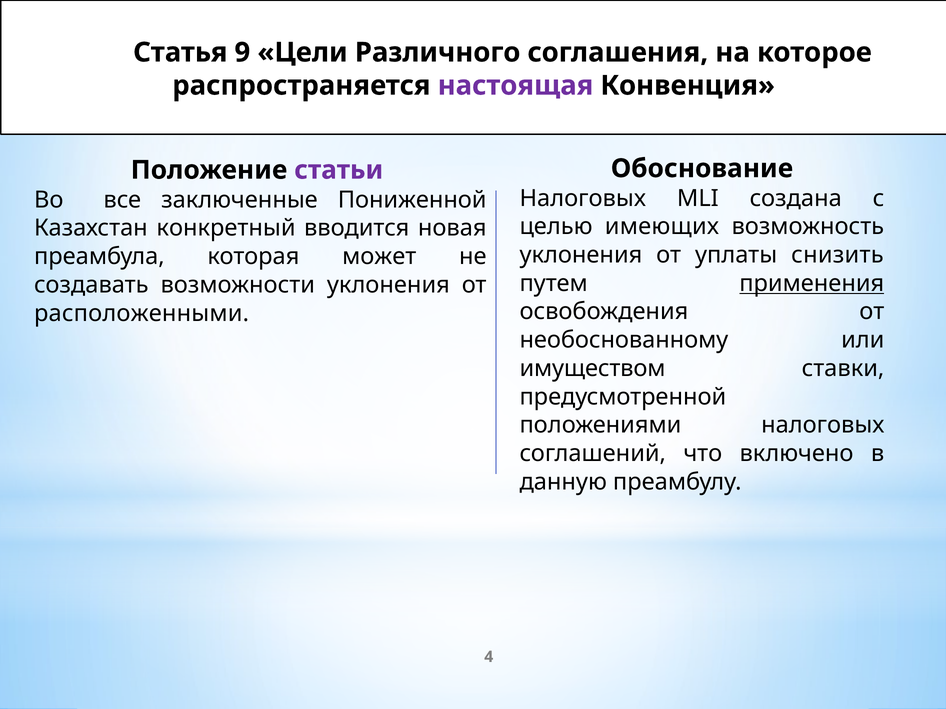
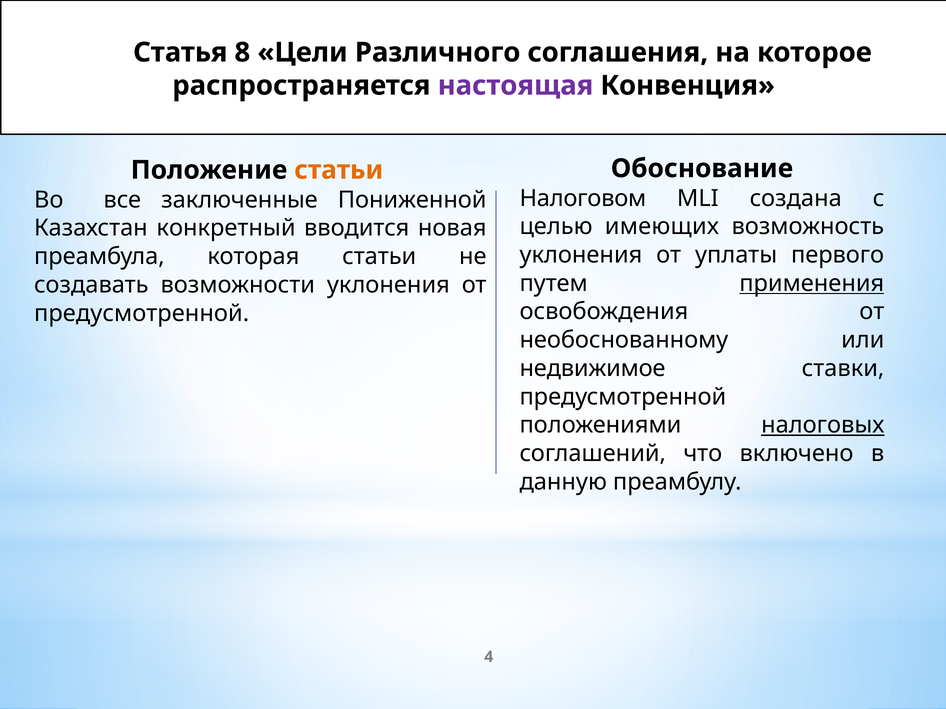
9: 9 -> 8 (242, 52)
статьи colour: purple -> orange (339, 170)
Налоговых: Налоговых -> Налоговом (583, 198)
снизить: снизить -> первого (838, 255)
которая может: может -> статьи (379, 257)
расположенными: расположенными -> предусмотренной (142, 313)
имуществом: имуществом -> недвижимое (593, 369)
налоговых underline: none -> present (823, 425)
